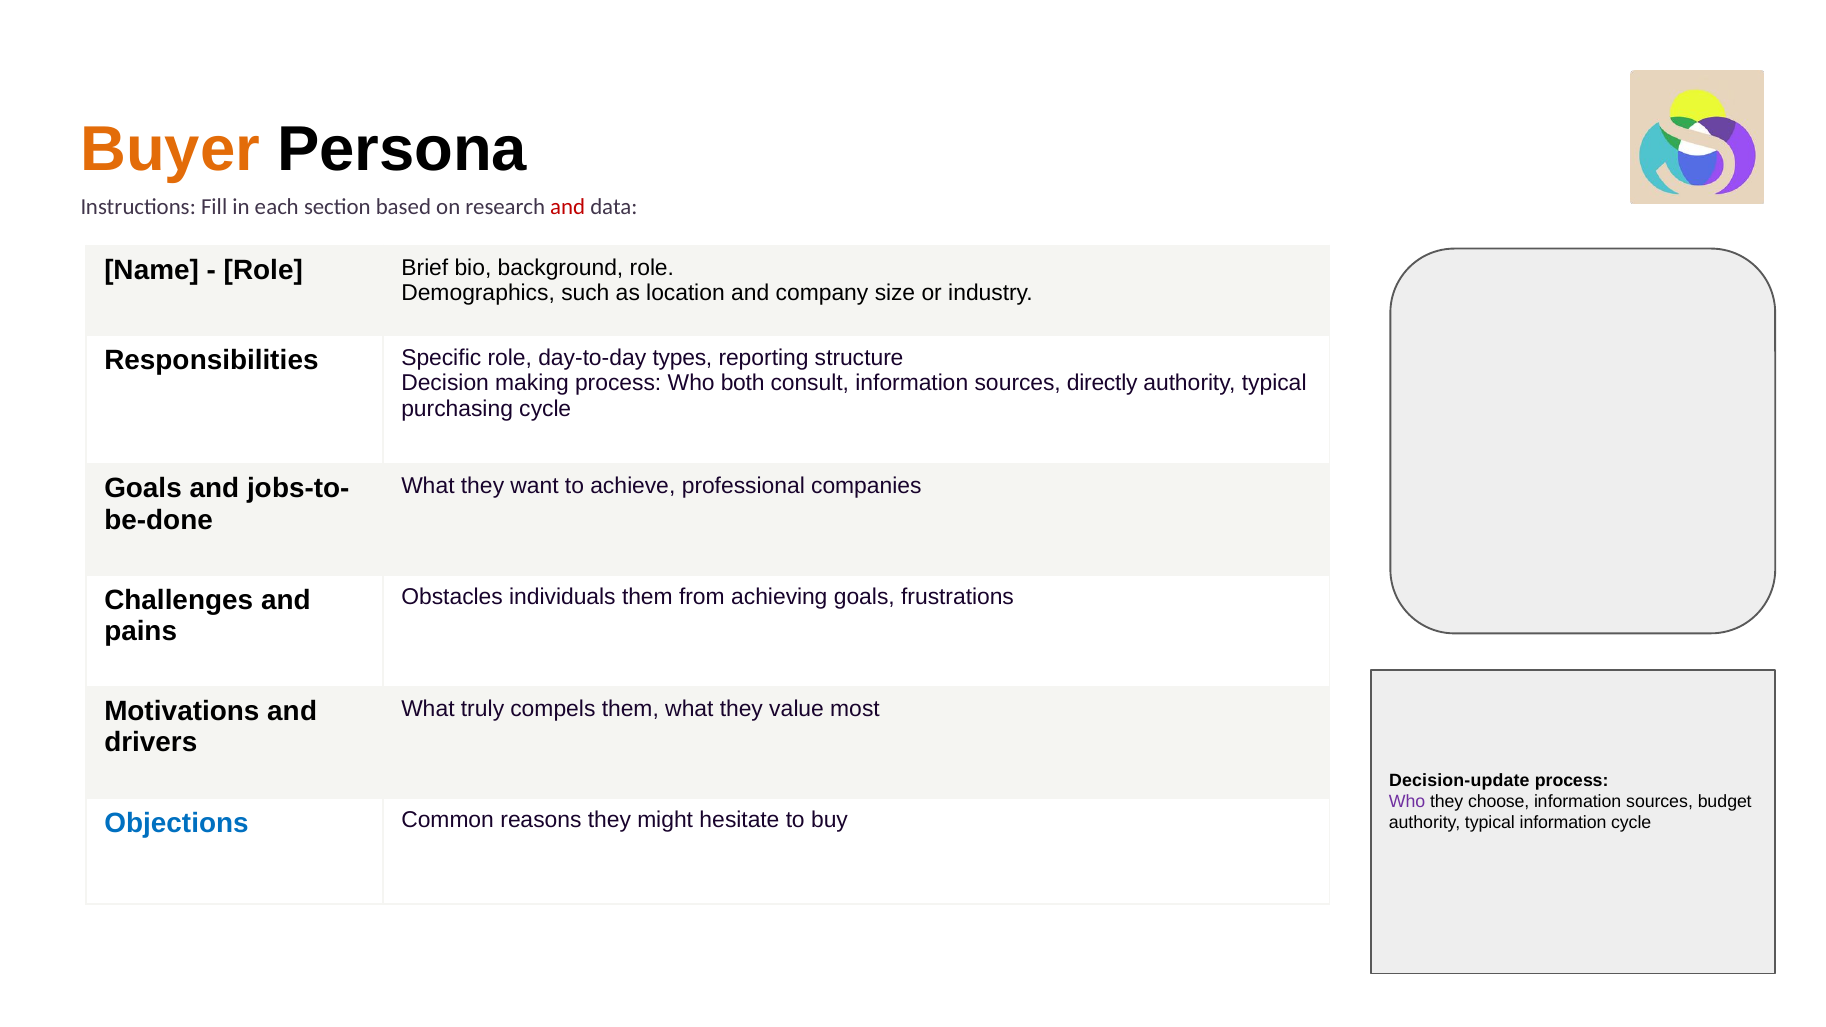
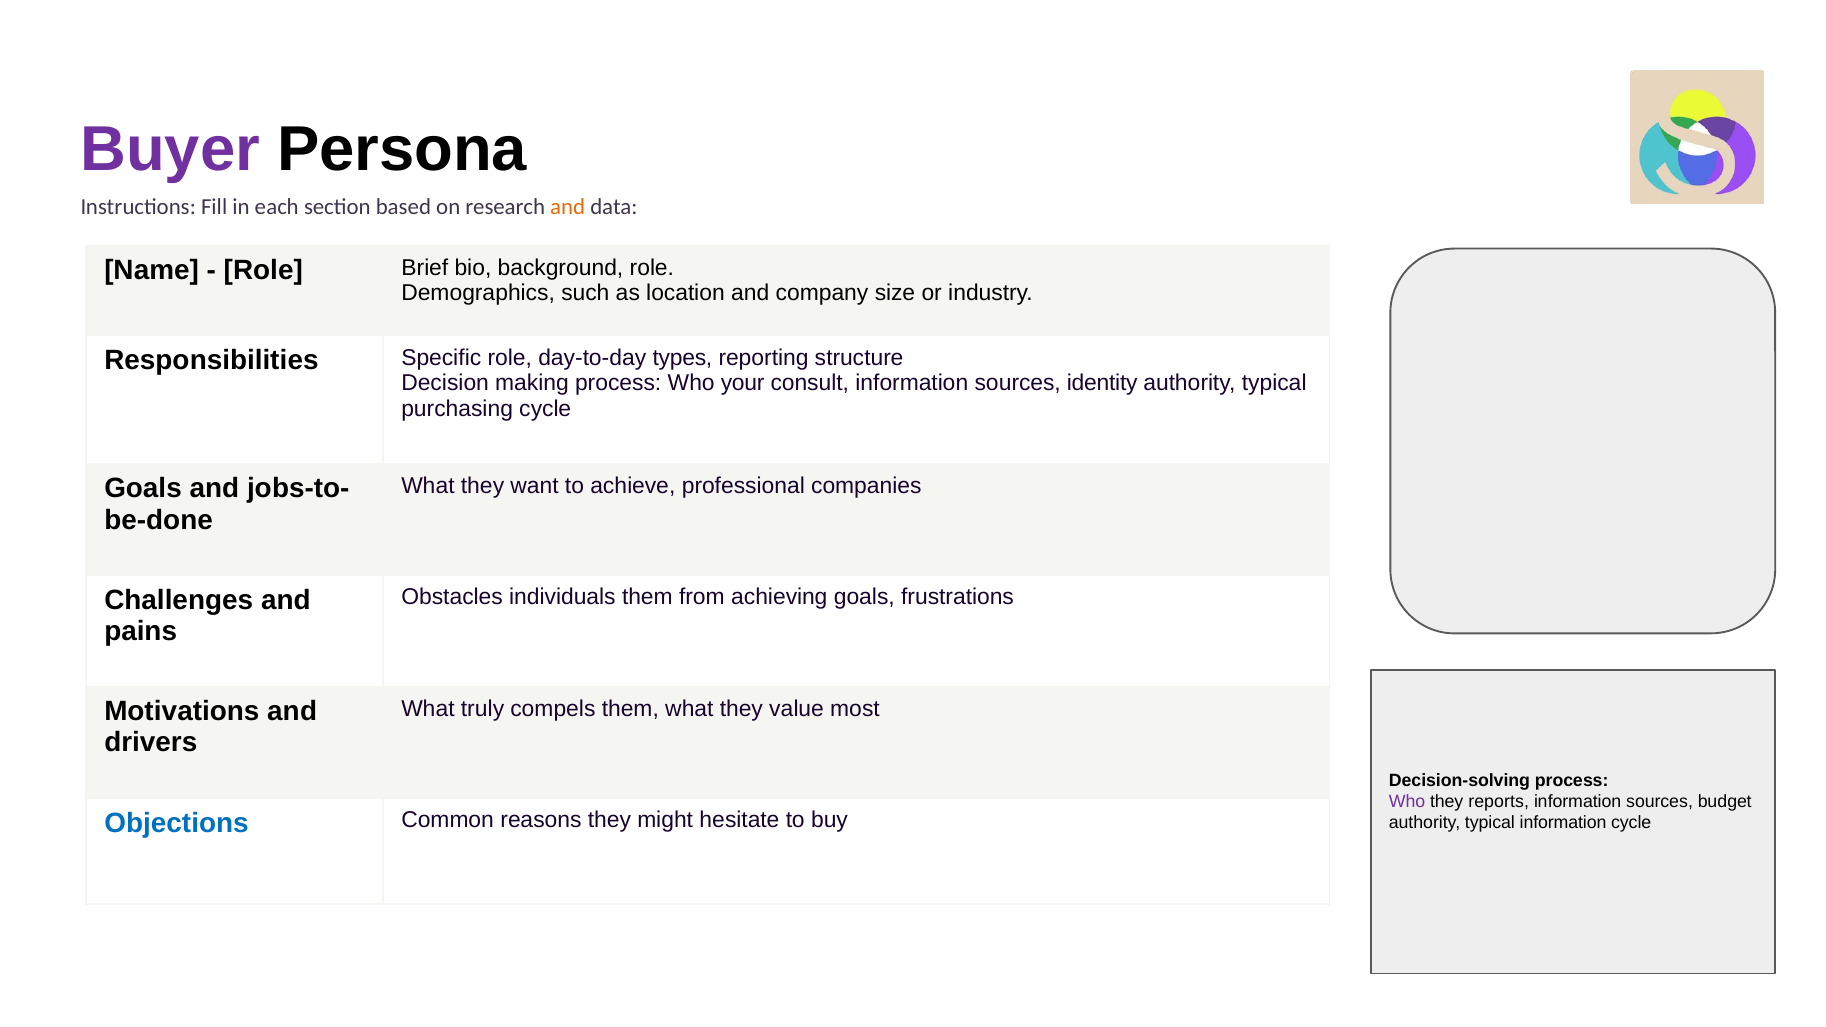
Buyer colour: orange -> purple (170, 150)
and colour: red -> orange (568, 207)
both: both -> your (743, 383)
directly: directly -> identity (1102, 383)
Decision-update: Decision-update -> Decision-solving (1459, 780)
choose: choose -> reports (1499, 802)
